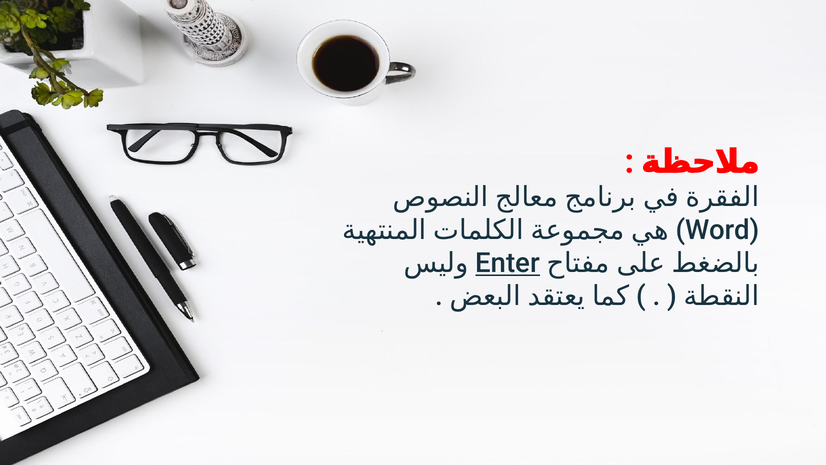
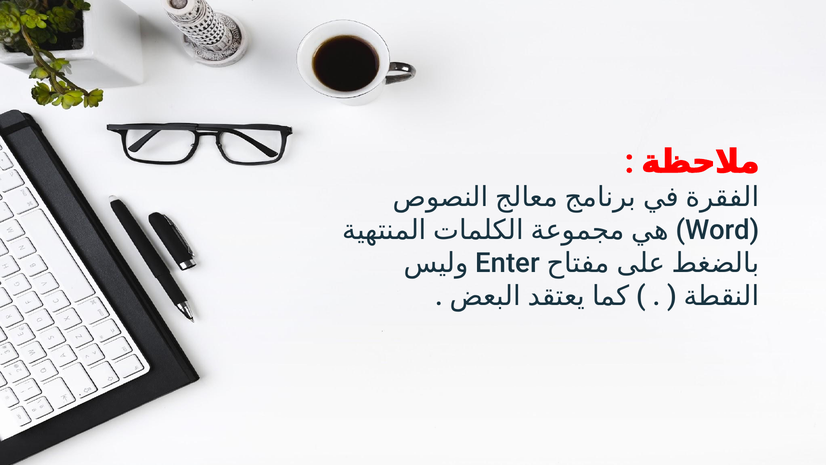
Enter underline: present -> none (508, 263)
